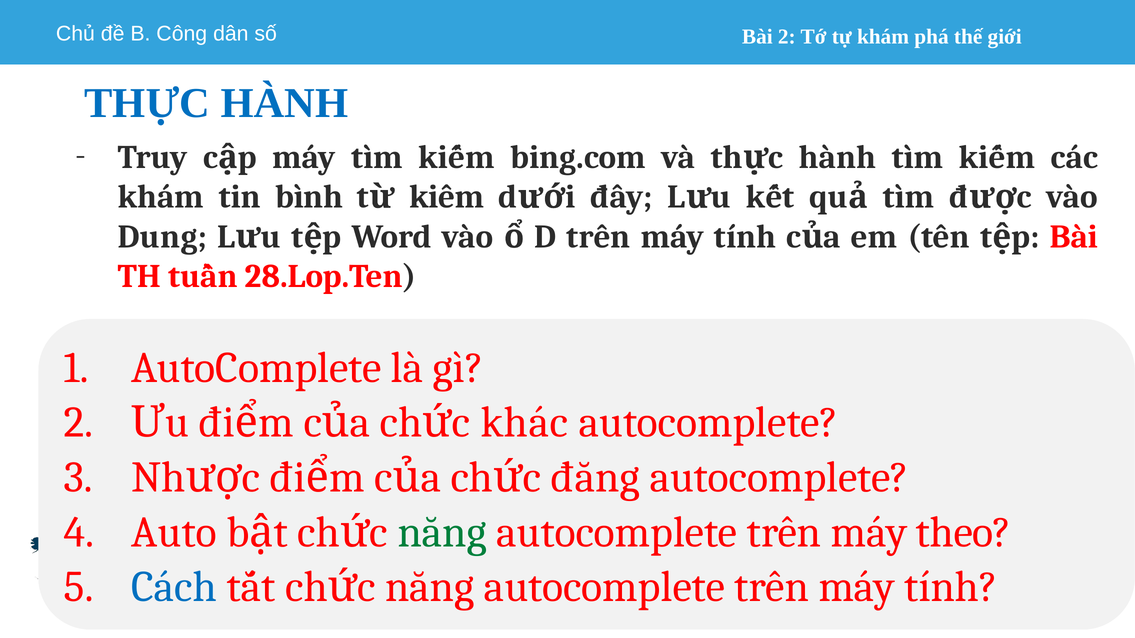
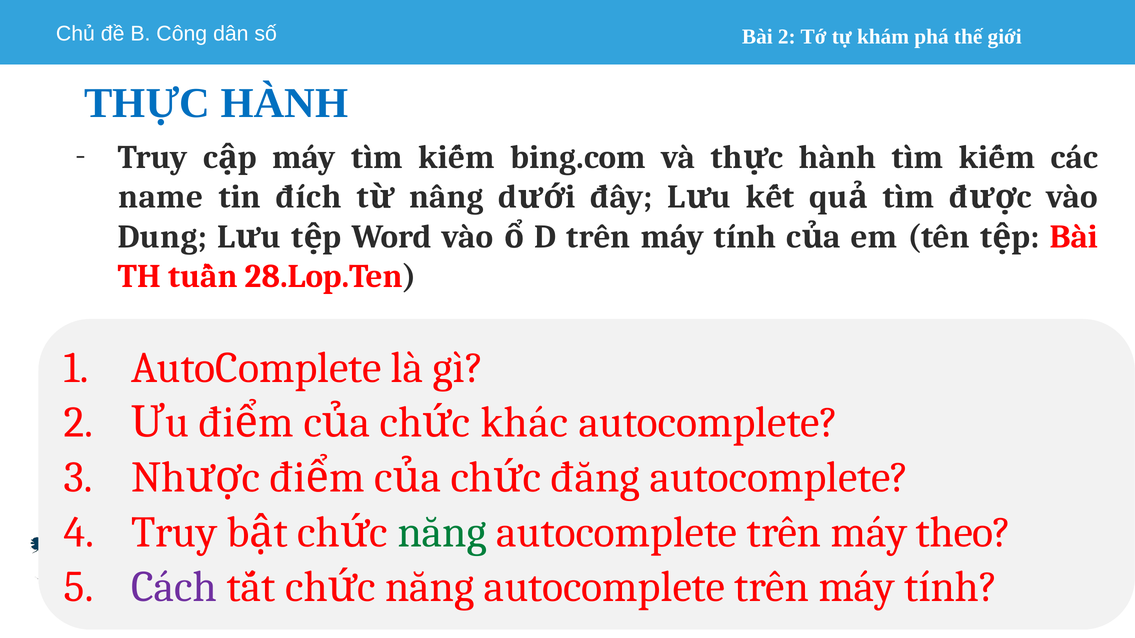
khám: khám -> name (161, 197)
bình: bình -> đích (309, 197)
kiếm: kiếm -> nâng (446, 197)
Auto: Auto -> Truy (174, 533)
Cách colour: blue -> purple (174, 587)
